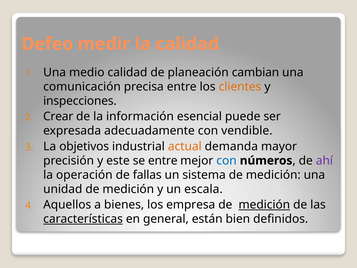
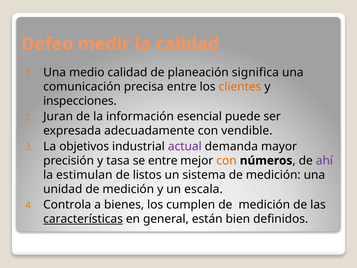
cambian: cambian -> significa (255, 72)
Crear: Crear -> Juran (58, 116)
actual colour: orange -> purple (185, 146)
este: este -> tasa (118, 160)
con colour: blue -> orange (227, 160)
operación: operación -> estimulan (84, 175)
fallas: fallas -> listos (147, 175)
Aquellos: Aquellos -> Controla (67, 205)
empresa: empresa -> cumplen (191, 205)
medición underline: present -> none (264, 205)
